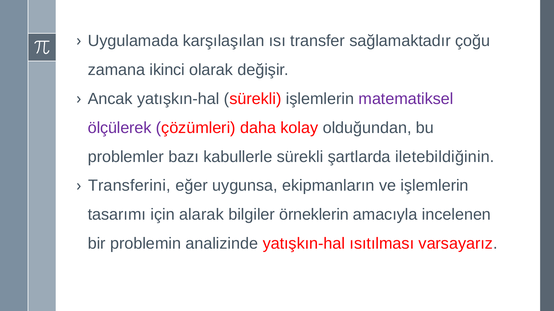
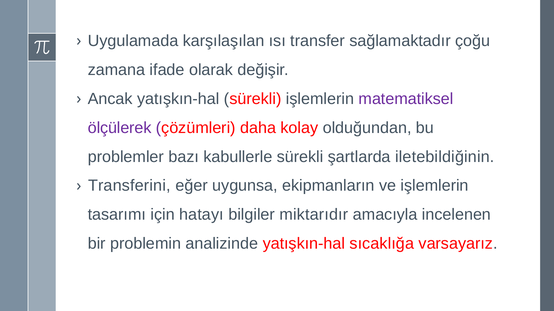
ikinci: ikinci -> ifade (167, 70)
alarak: alarak -> hatayı (201, 215)
örneklerin: örneklerin -> miktarıdır (314, 215)
ısıtılması: ısıtılması -> sıcaklığa (382, 244)
